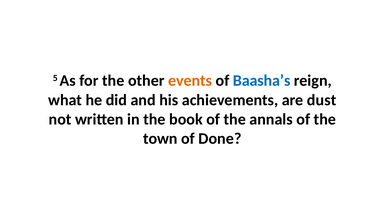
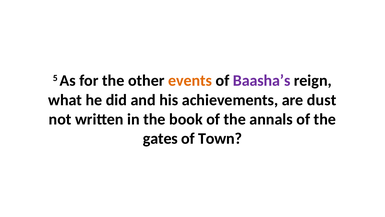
Baasha’s colour: blue -> purple (262, 81)
town: town -> gates (160, 138)
Done: Done -> Town (220, 138)
